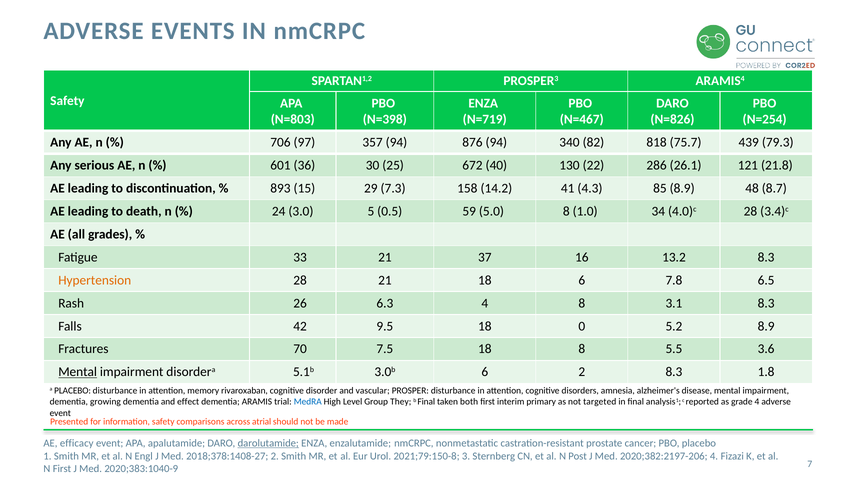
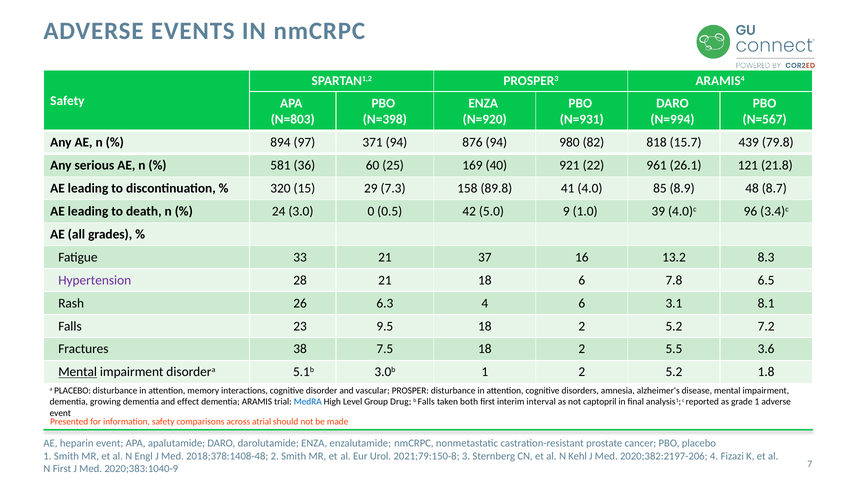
N=719: N=719 -> N=920 (485, 120)
N=467: N=467 -> N=931 (582, 120)
N=826: N=826 -> N=994 (672, 120)
N=254: N=254 -> N=567 (765, 120)
706: 706 -> 894 (280, 142)
357: 357 -> 371 (373, 142)
340: 340 -> 980 (569, 142)
75.7: 75.7 -> 15.7 (686, 142)
79.3: 79.3 -> 79.8 (778, 142)
601: 601 -> 581 (280, 165)
30: 30 -> 60 (373, 165)
672: 672 -> 169 (472, 165)
130: 130 -> 921 (569, 165)
286: 286 -> 961 (657, 165)
893: 893 -> 320 (280, 188)
14.2: 14.2 -> 89.8 (496, 188)
4.3: 4.3 -> 4.0 (590, 188)
5: 5 -> 0 (371, 211)
59: 59 -> 42 (469, 211)
5.0 8: 8 -> 9 (566, 211)
34: 34 -> 39 (658, 211)
4.0)c 28: 28 -> 96 (750, 211)
Hypertension colour: orange -> purple (95, 280)
4 8: 8 -> 6 (582, 303)
3.1 8.3: 8.3 -> 8.1 (766, 303)
42: 42 -> 23 (300, 326)
9.5 18 0: 0 -> 2 (582, 326)
5.2 8.9: 8.9 -> 7.2 (766, 326)
70: 70 -> 38 (300, 349)
7.5 18 8: 8 -> 2 (582, 349)
3.0b 6: 6 -> 1 (485, 372)
8.3: 8.3 -> 5.2 (674, 372)
rivaroxaban: rivaroxaban -> interactions (245, 391)
They: They -> Drug (401, 402)
b Final: Final -> Falls (426, 402)
primary: primary -> interval (541, 402)
targeted: targeted -> captopril (600, 402)
grade 4: 4 -> 1 (757, 402)
efficacy: efficacy -> heparin (77, 443)
darolutamide underline: present -> none (268, 443)
2018;378:1408-27: 2018;378:1408-27 -> 2018;378:1408-48 (227, 456)
Post: Post -> Kehl (578, 456)
